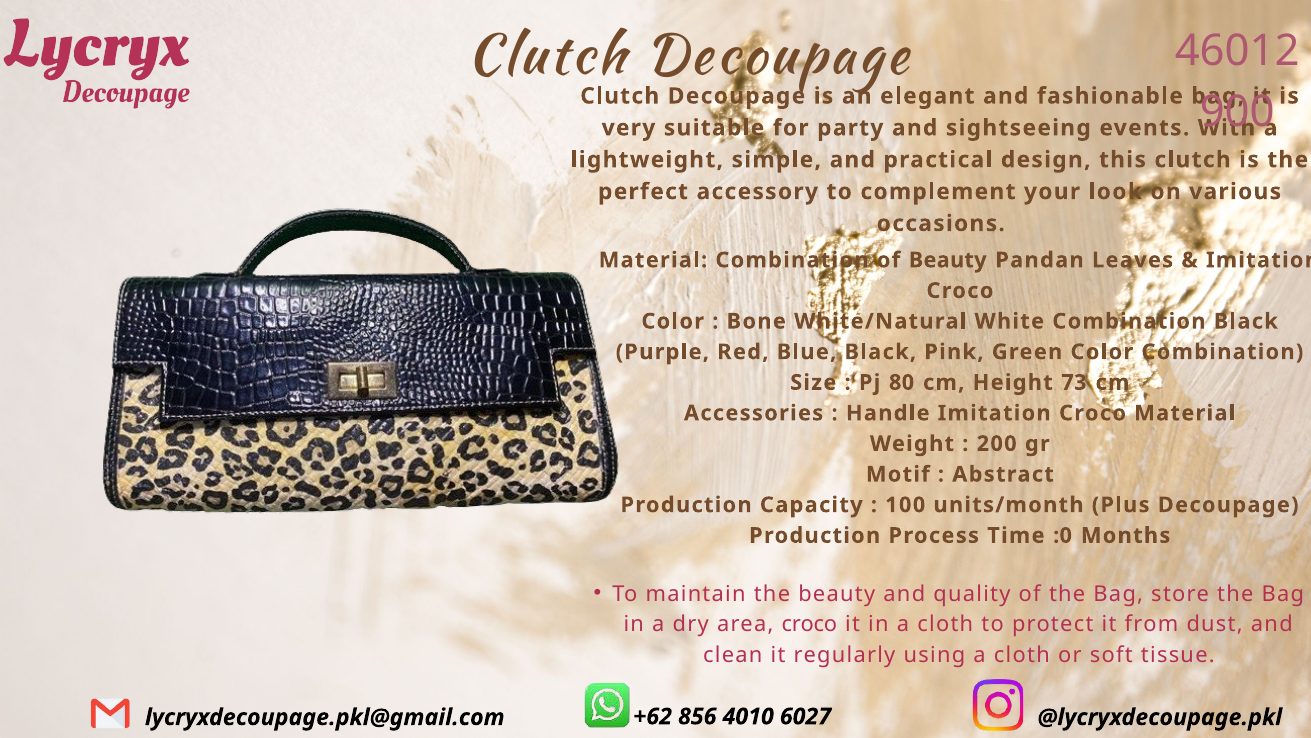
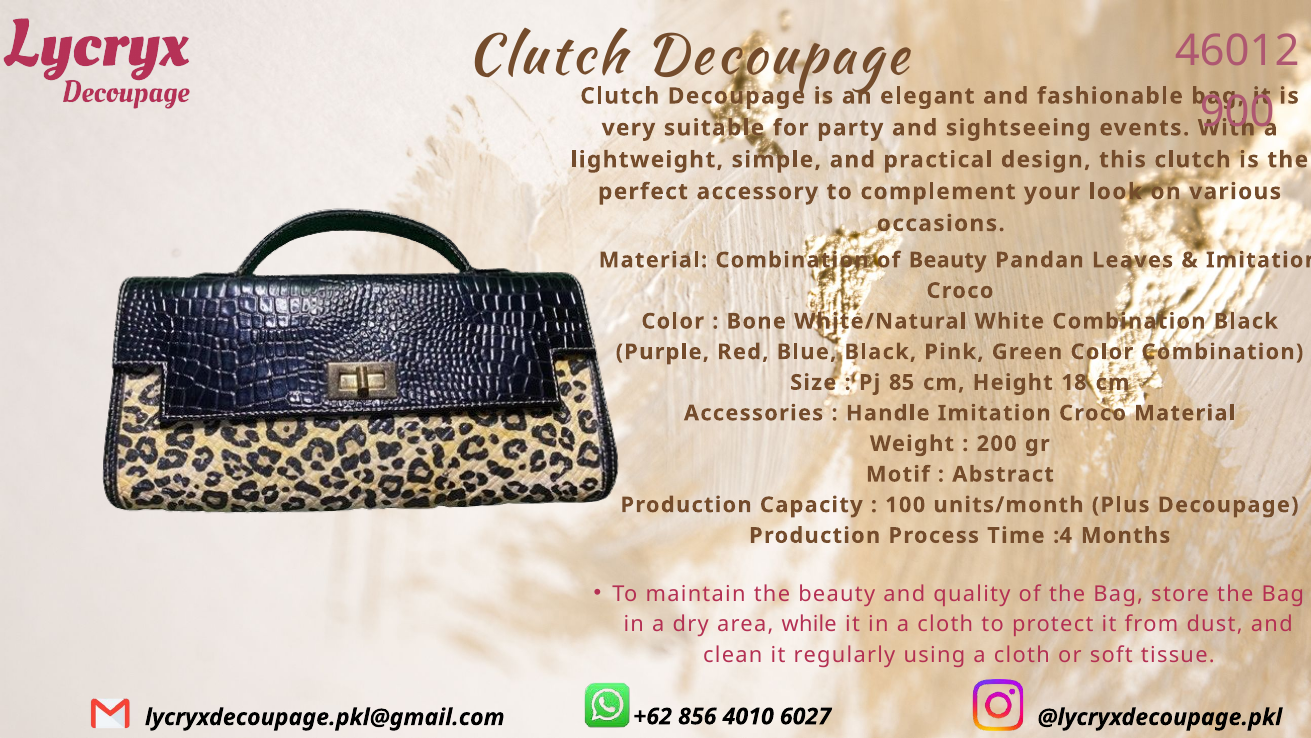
80: 80 -> 85 (902, 382)
73: 73 -> 18 (1074, 382)
:0: :0 -> :4 (1063, 535)
area croco: croco -> while (809, 624)
